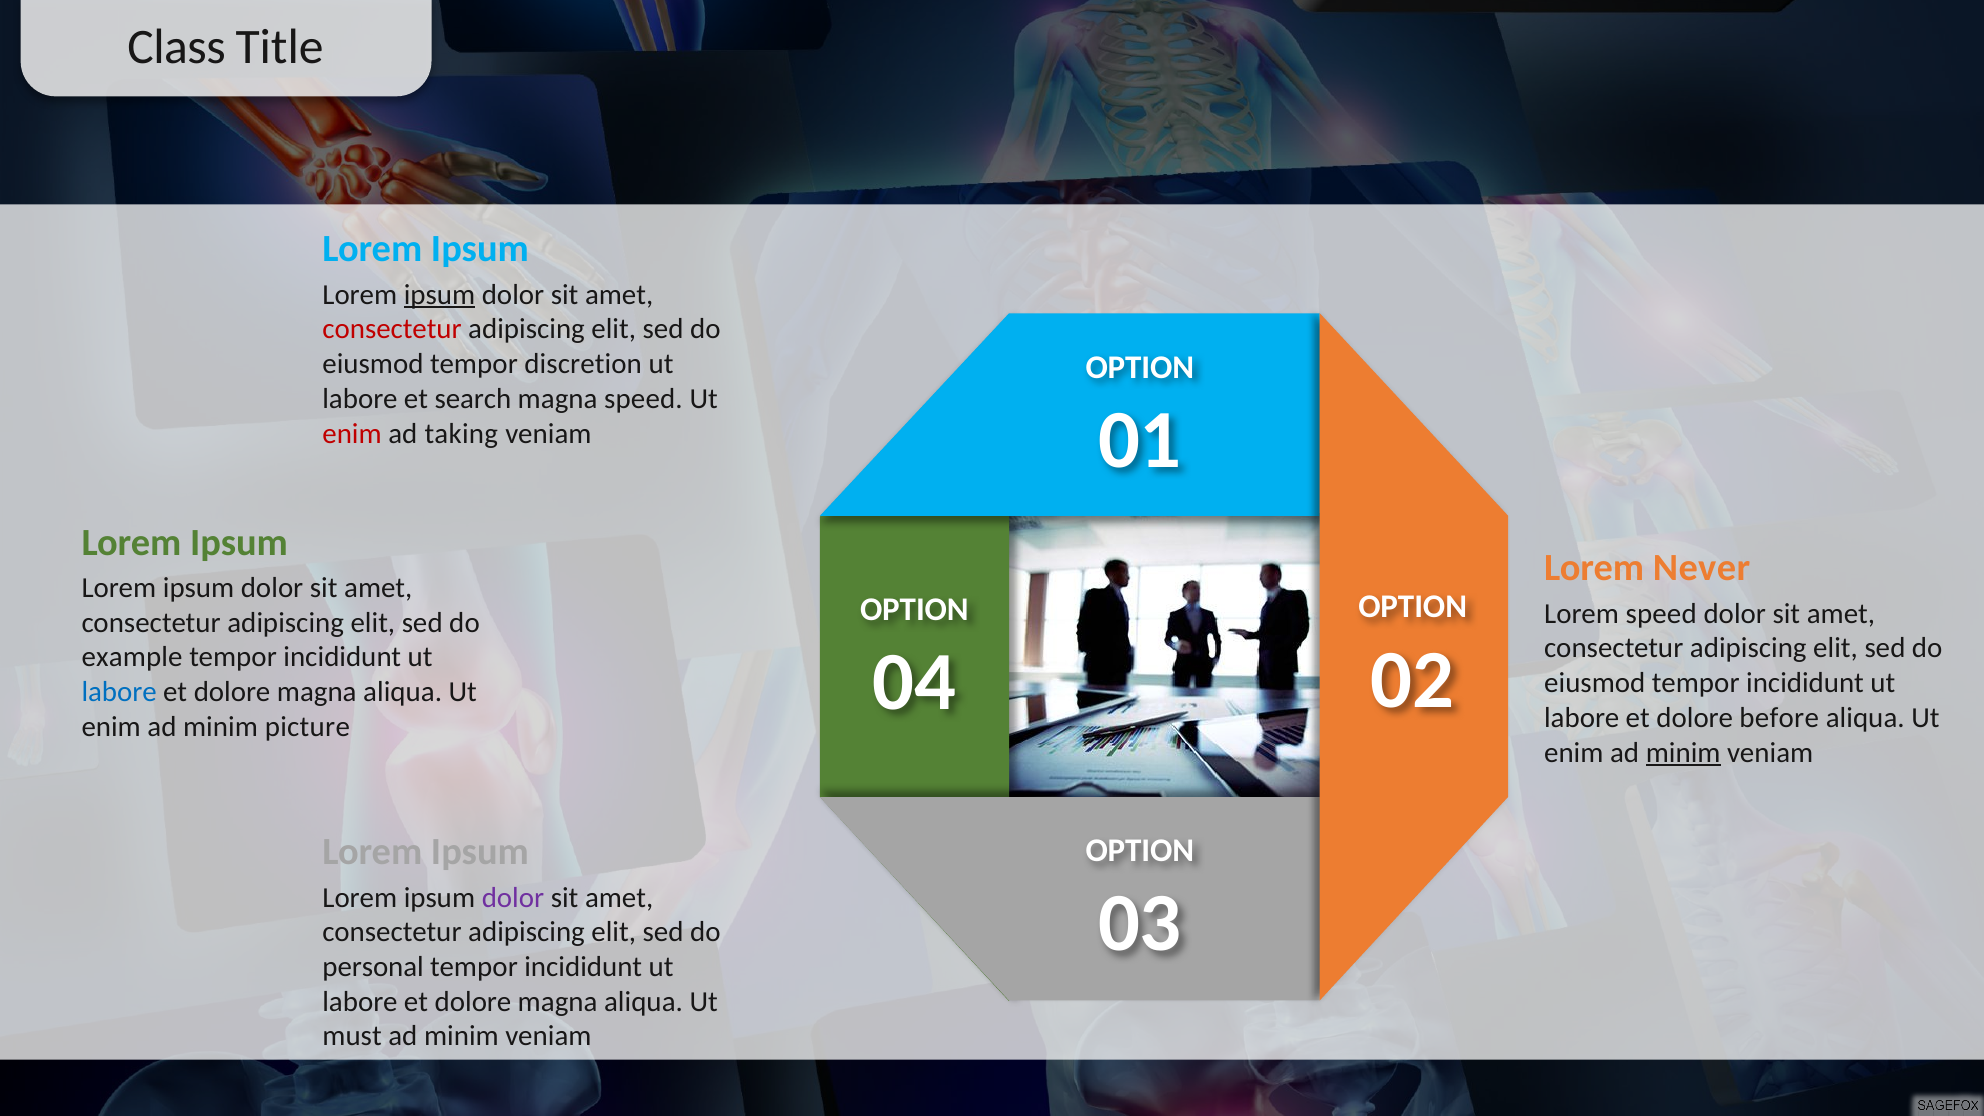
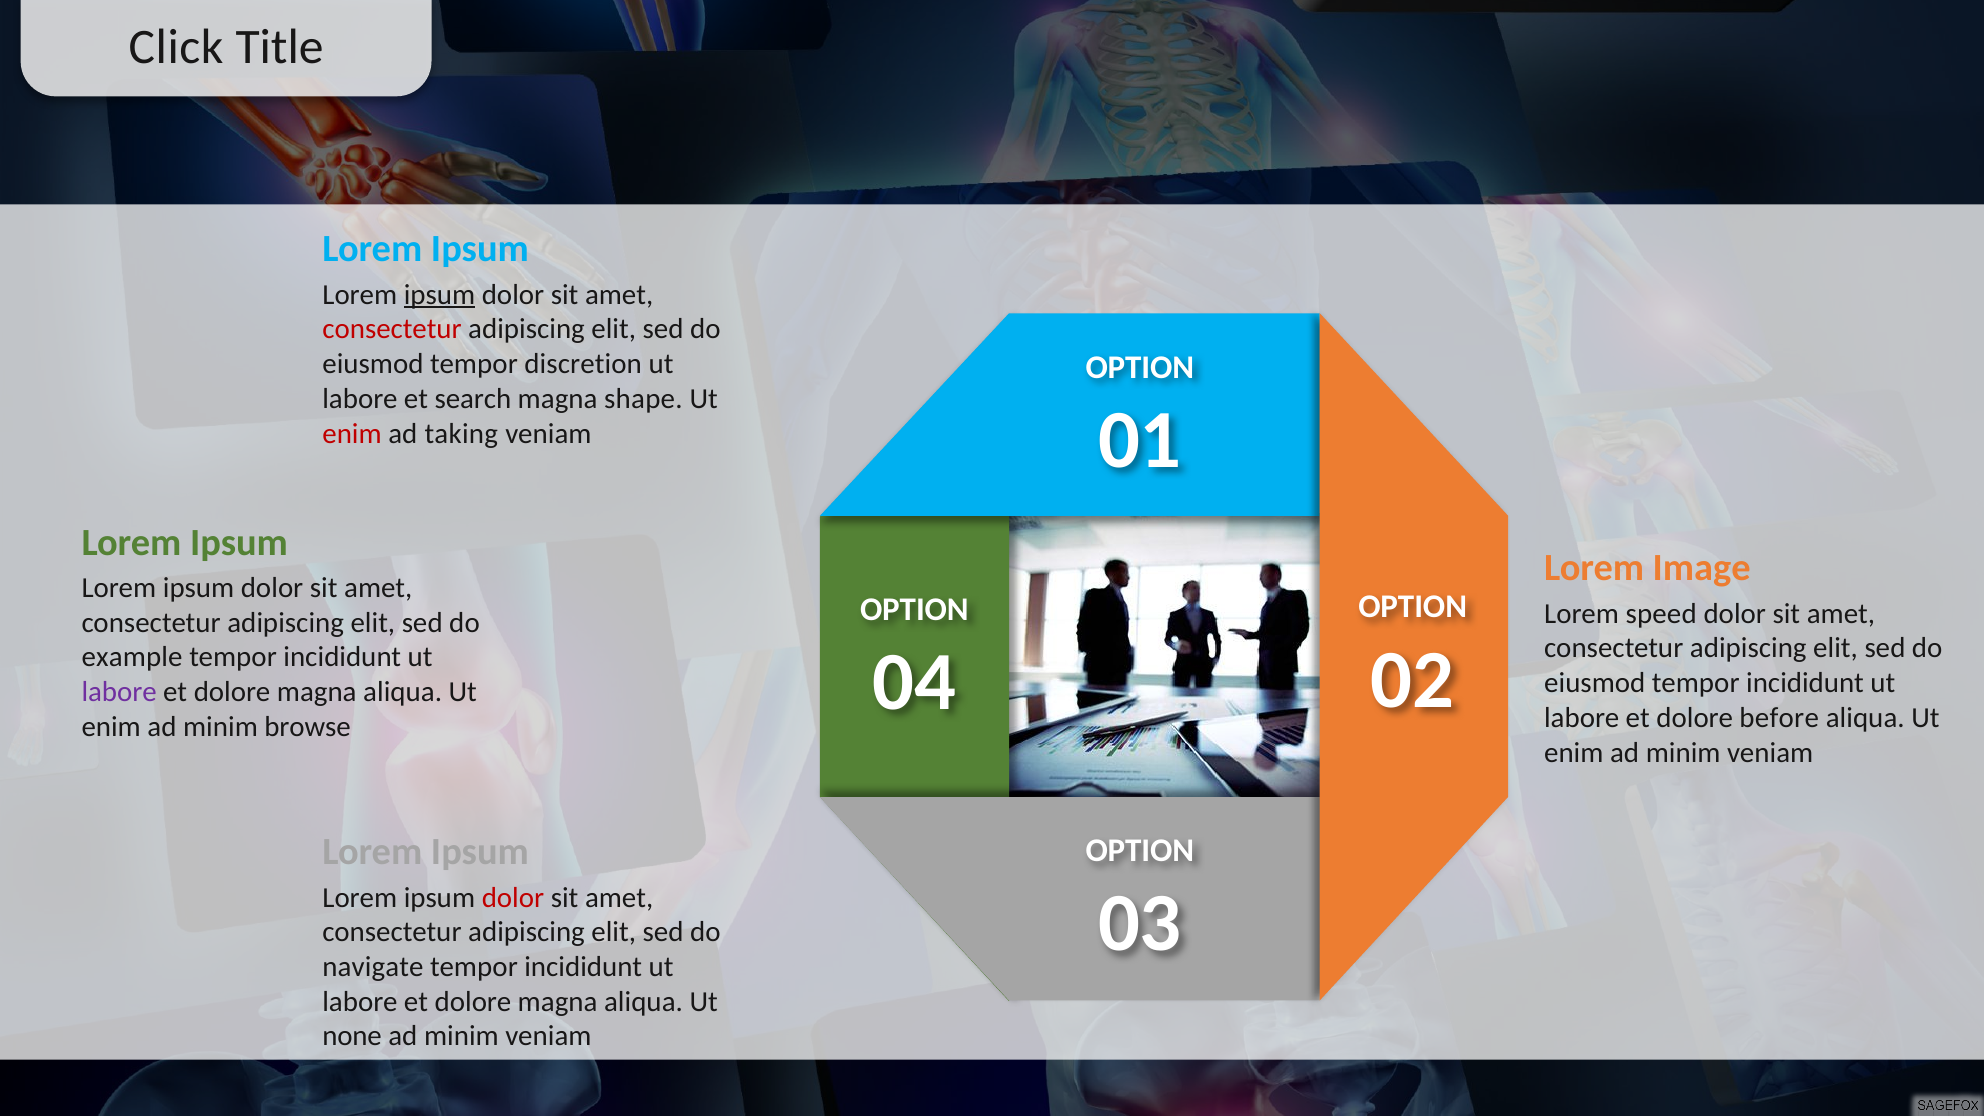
Class: Class -> Click (176, 47)
magna speed: speed -> shape (643, 399)
Never: Never -> Image (1702, 568)
labore colour: blue -> purple (119, 692)
picture: picture -> browse (308, 727)
minim underline: present -> none (1683, 753)
dolor colour: purple -> red (513, 897)
personal: personal -> navigate (373, 967)
must: must -> none (352, 1036)
